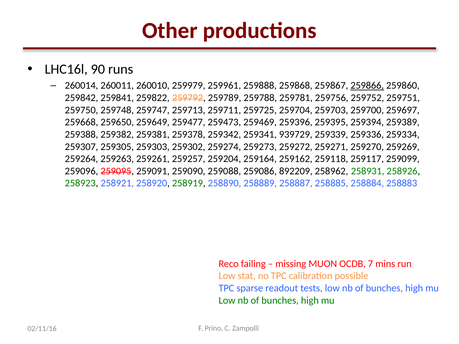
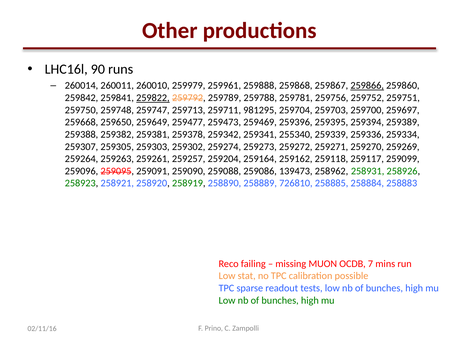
259822 underline: none -> present (153, 98)
259725: 259725 -> 981295 (260, 110)
939729: 939729 -> 255340 (296, 135)
892209: 892209 -> 139473 (296, 171)
258887: 258887 -> 726810 (296, 183)
